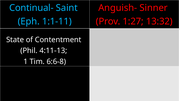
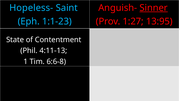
Continual-: Continual- -> Hopeless- (31, 8)
Sinner underline: none -> present (154, 8)
1:1-11: 1:1-11 -> 1:1-23 (57, 21)
13:32: 13:32 -> 13:95 (159, 21)
